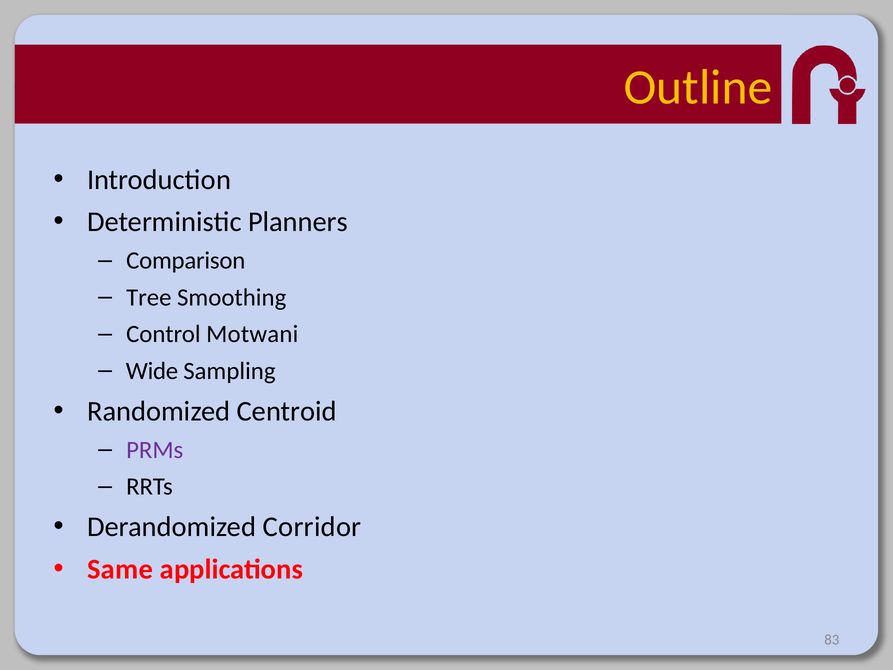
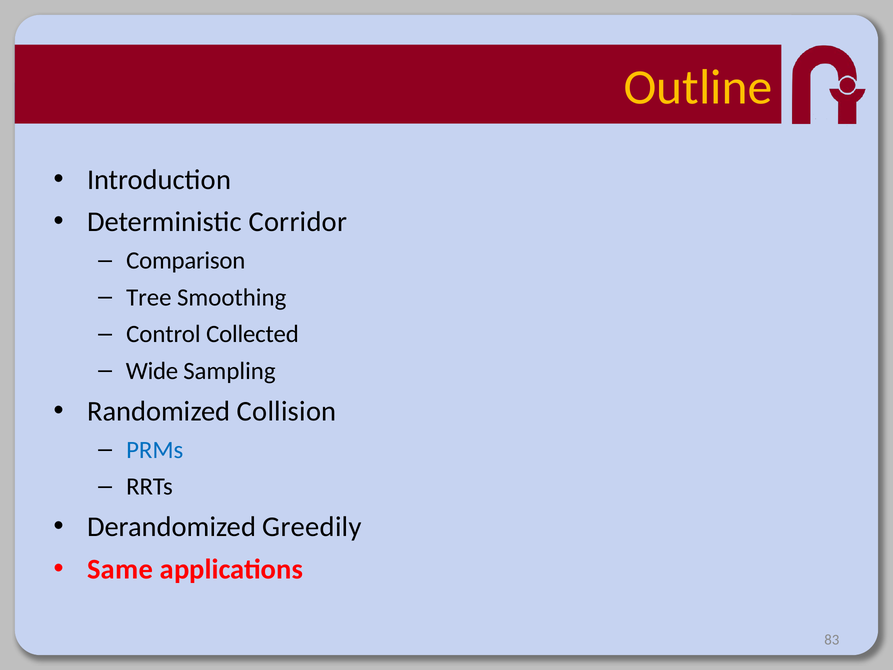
Planners: Planners -> Corridor (298, 222)
Motwani: Motwani -> Collected (252, 334)
Centroid: Centroid -> Collision (287, 411)
PRMs colour: purple -> blue (155, 450)
Corridor: Corridor -> Greedily (312, 527)
